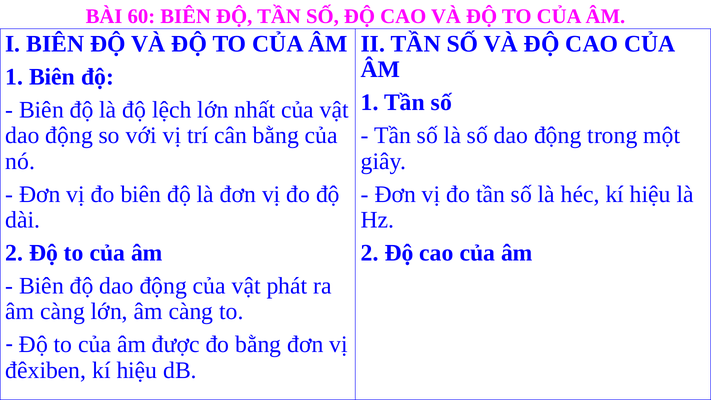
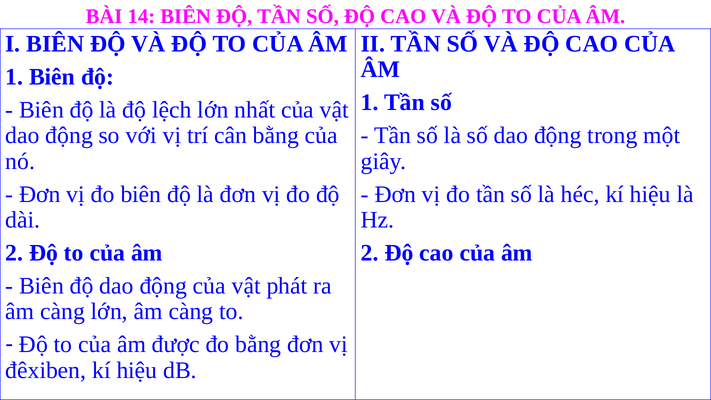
60: 60 -> 14 (141, 17)
